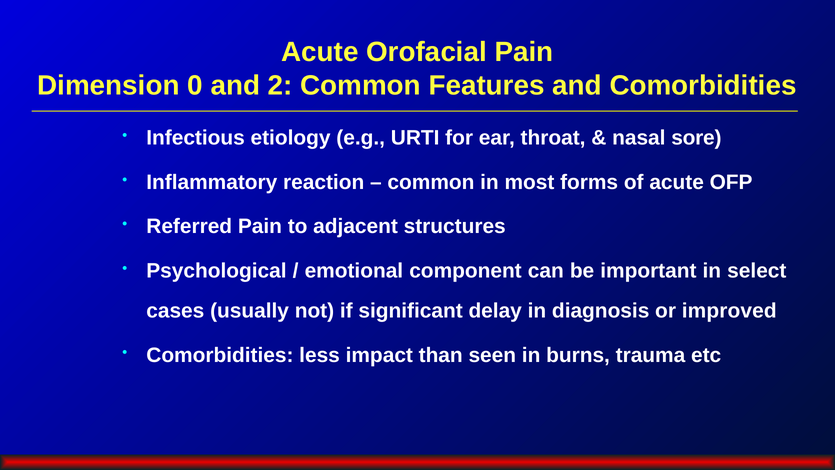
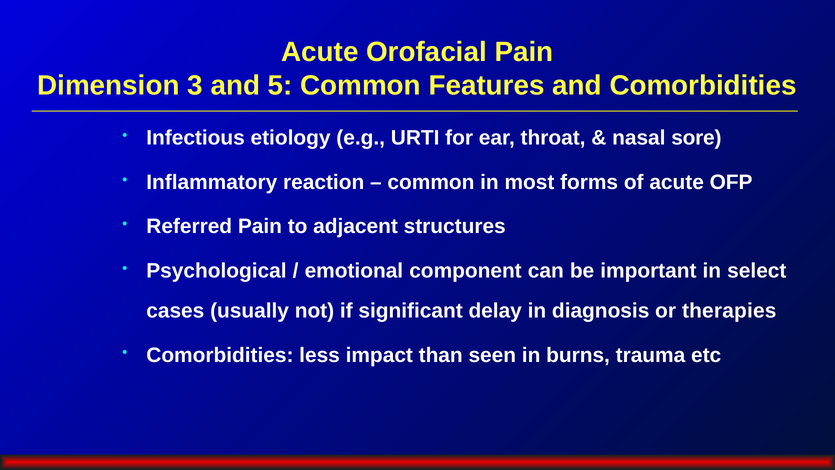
0: 0 -> 3 (195, 85)
2: 2 -> 5 (280, 85)
improved: improved -> therapies (729, 311)
